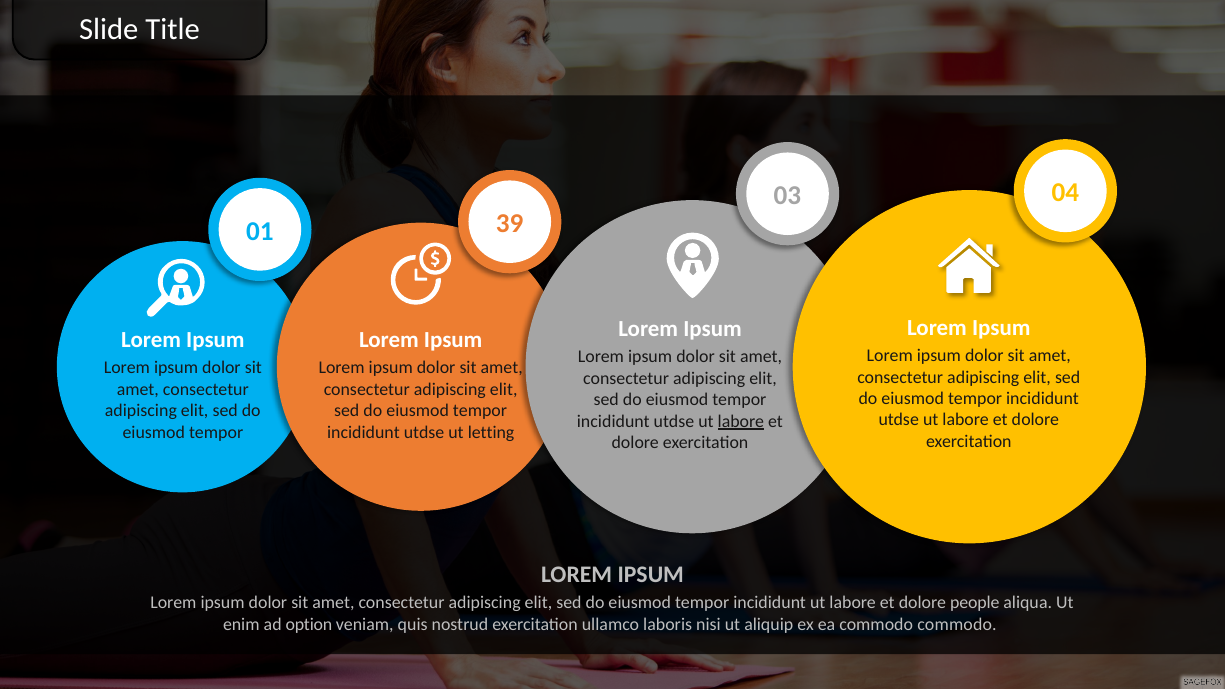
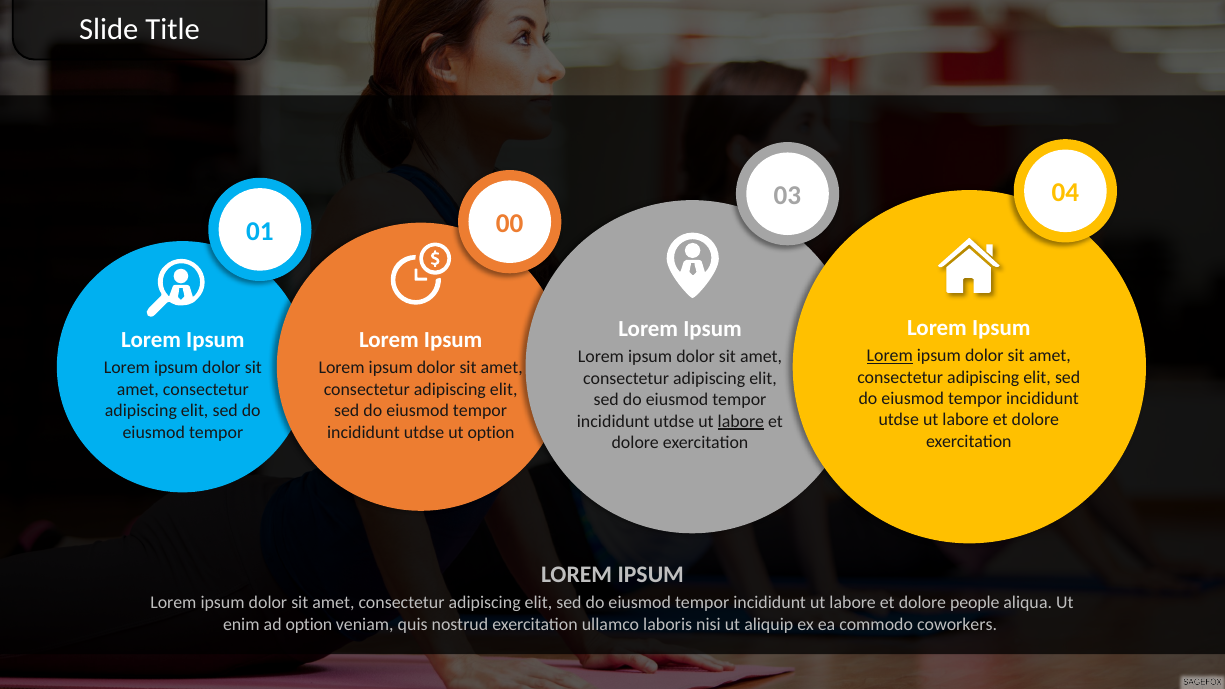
39: 39 -> 00 (510, 224)
Lorem underline: none -> present (890, 356)
ut letting: letting -> option (491, 432)
commodo commodo: commodo -> coworkers (957, 625)
